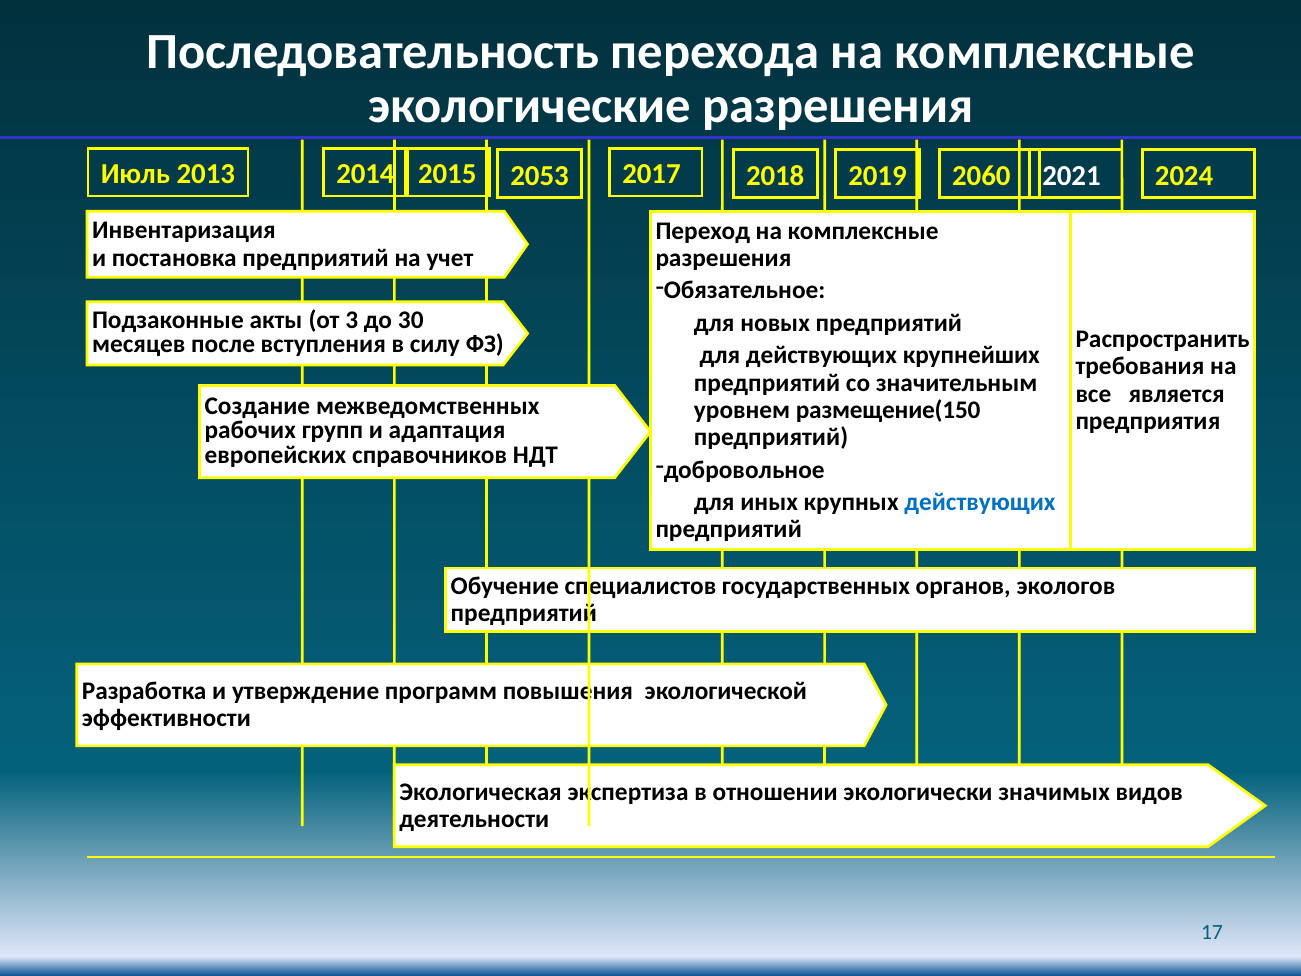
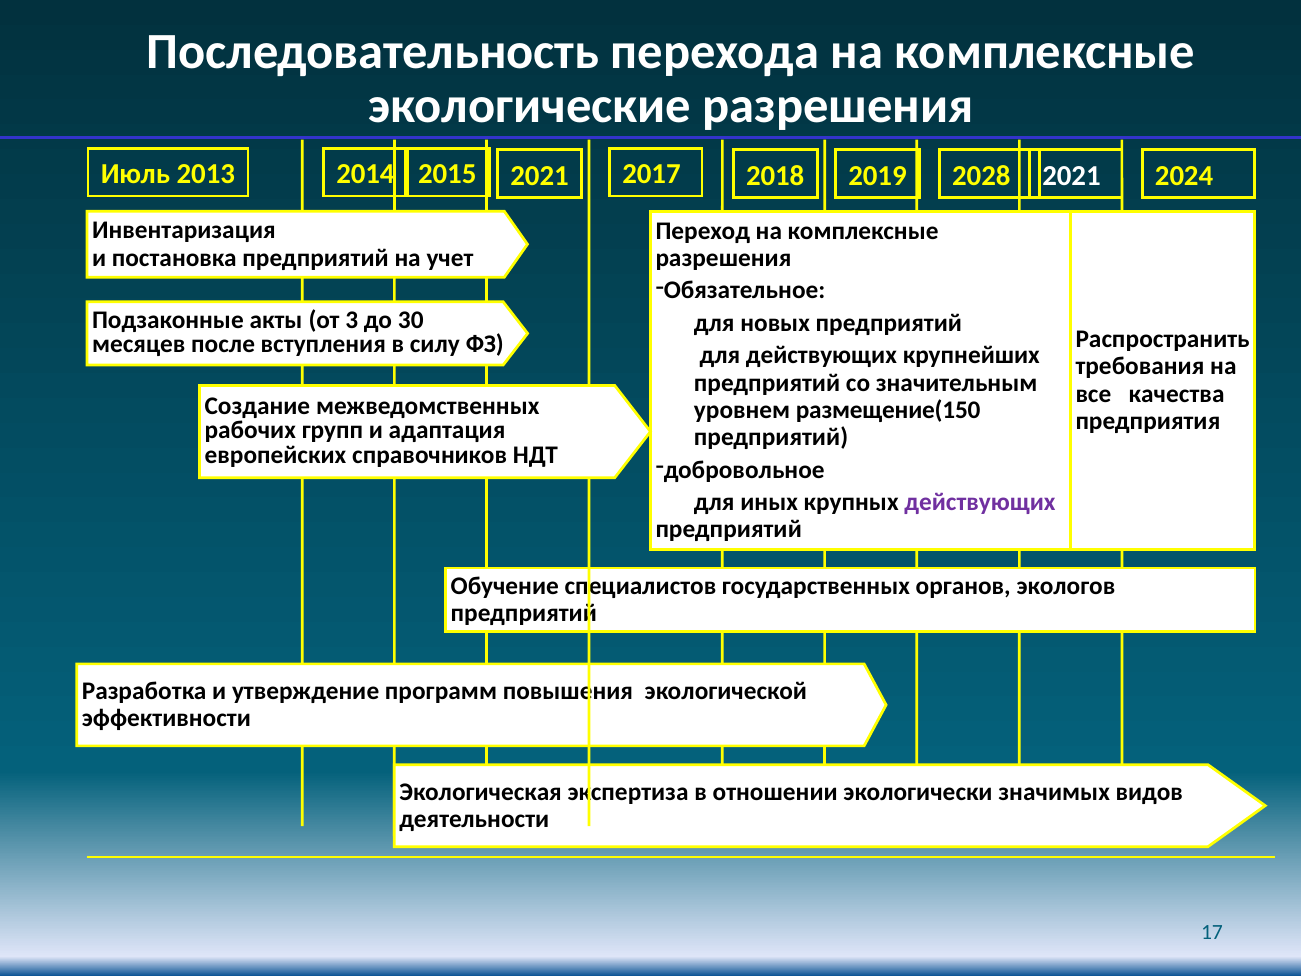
2053: 2053 -> 2021 (540, 176)
2060: 2060 -> 2028 (981, 176)
является: является -> качества (1177, 394)
действующих colour: blue -> purple (980, 502)
